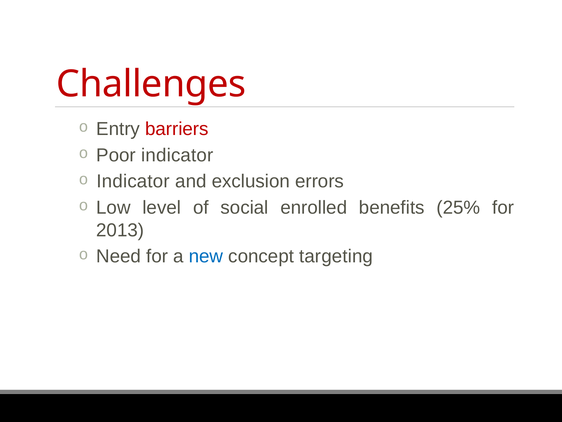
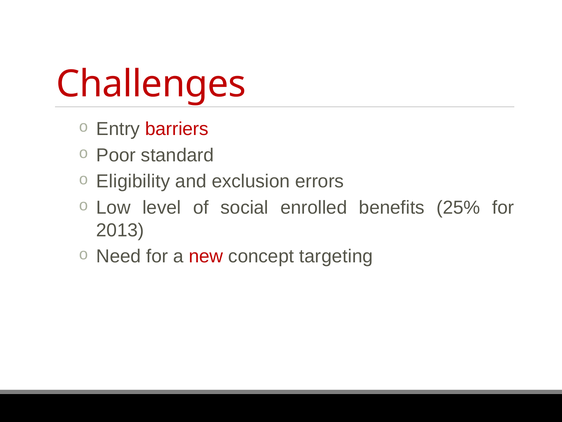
Poor indicator: indicator -> standard (177, 155)
Indicator: Indicator -> Eligibility (133, 181)
new colour: blue -> red (206, 256)
